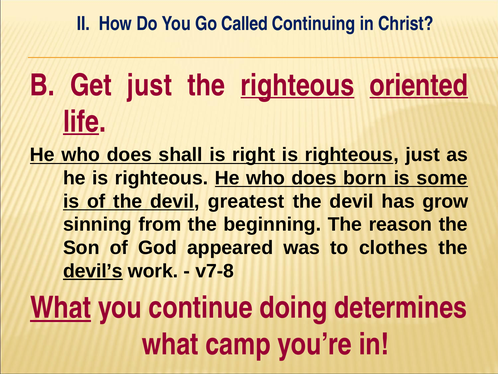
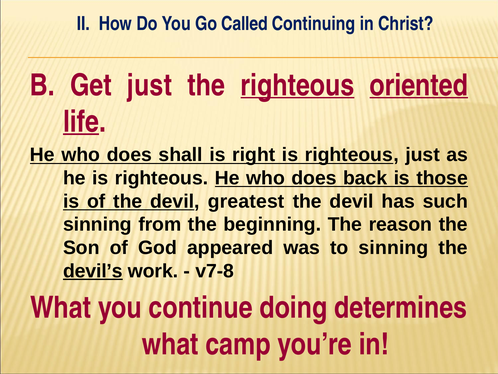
born: born -> back (365, 178)
some: some -> those (442, 178)
grow: grow -> such (445, 201)
to clothes: clothes -> sinning (393, 247)
What underline: present -> none (61, 307)
